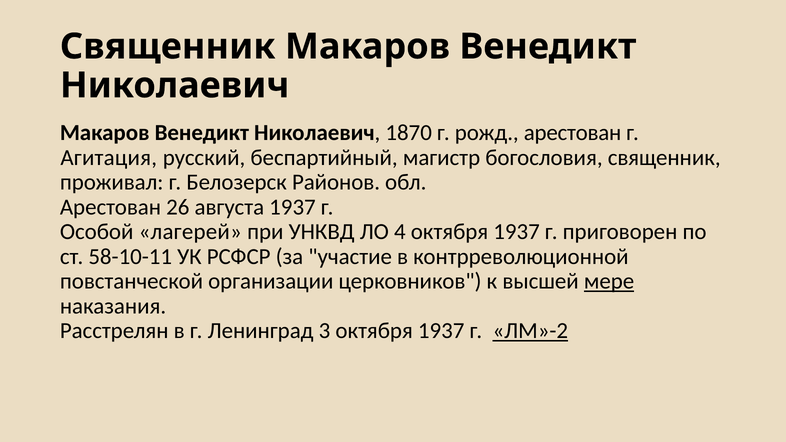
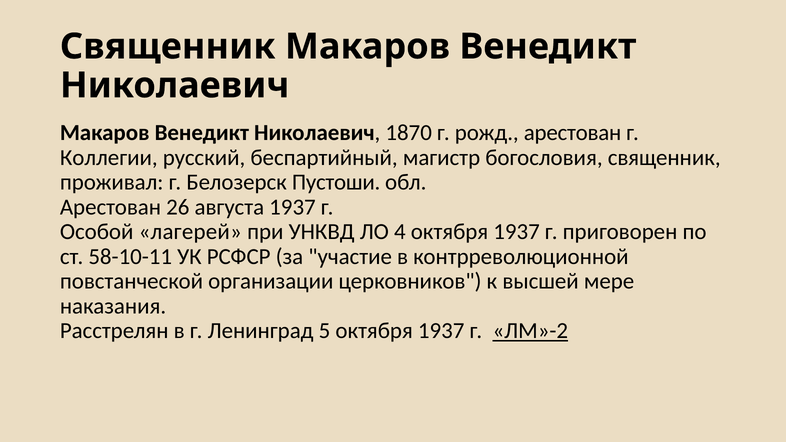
Агитация: Агитация -> Коллегии (109, 158)
Районов: Районов -> Пустоши (336, 182)
мере underline: present -> none (609, 281)
3: 3 -> 5 (324, 331)
